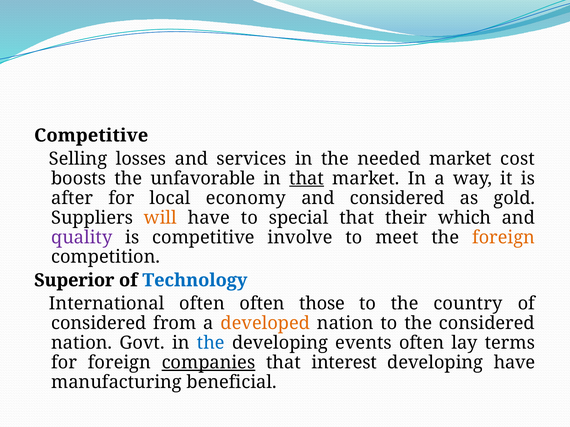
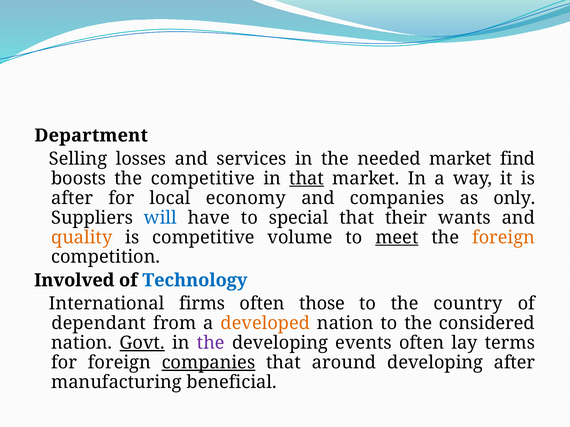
Competitive: Competitive -> Department (91, 136)
cost: cost -> find (518, 159)
the unfavorable: unfavorable -> competitive (203, 179)
and considered: considered -> companies (397, 198)
gold: gold -> only (514, 198)
will colour: orange -> blue (160, 218)
which: which -> wants (464, 218)
quality colour: purple -> orange (82, 238)
involve: involve -> volume (300, 238)
meet underline: none -> present (397, 238)
Superior: Superior -> Involved (74, 281)
International often: often -> firms (202, 304)
considered: considered -> dependant (99, 324)
Govt underline: none -> present (142, 343)
the colour: blue -> purple (211, 343)
interest: interest -> around (344, 363)
developing have: have -> after (515, 363)
